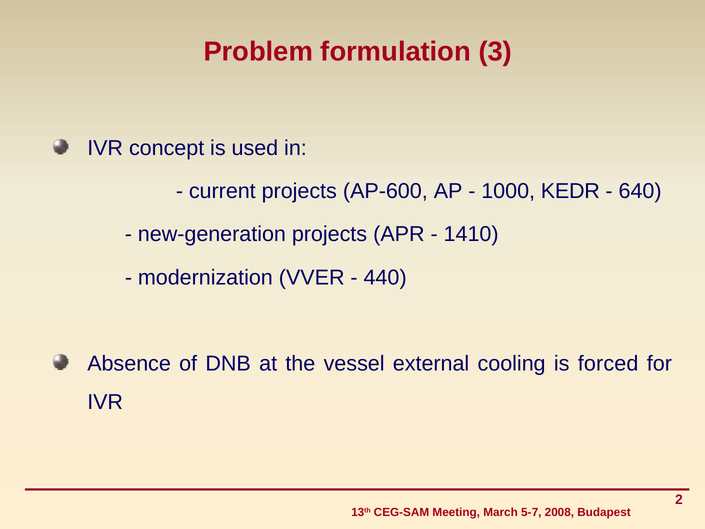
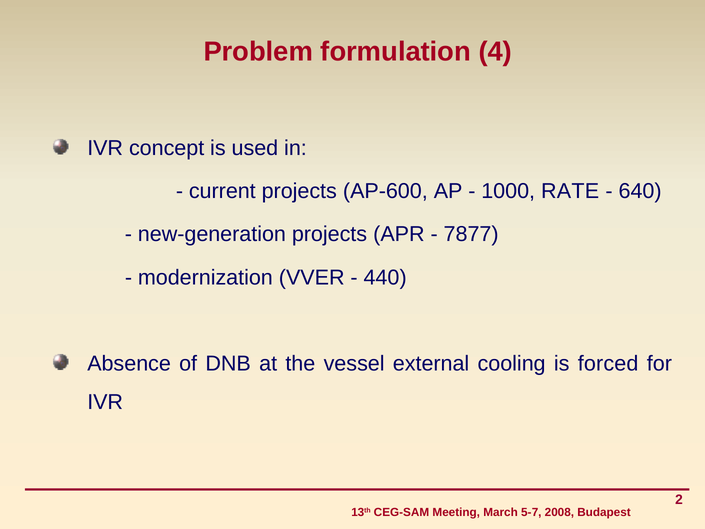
3: 3 -> 4 (495, 52)
KEDR: KEDR -> RATE (570, 191)
1410: 1410 -> 7877 (471, 234)
